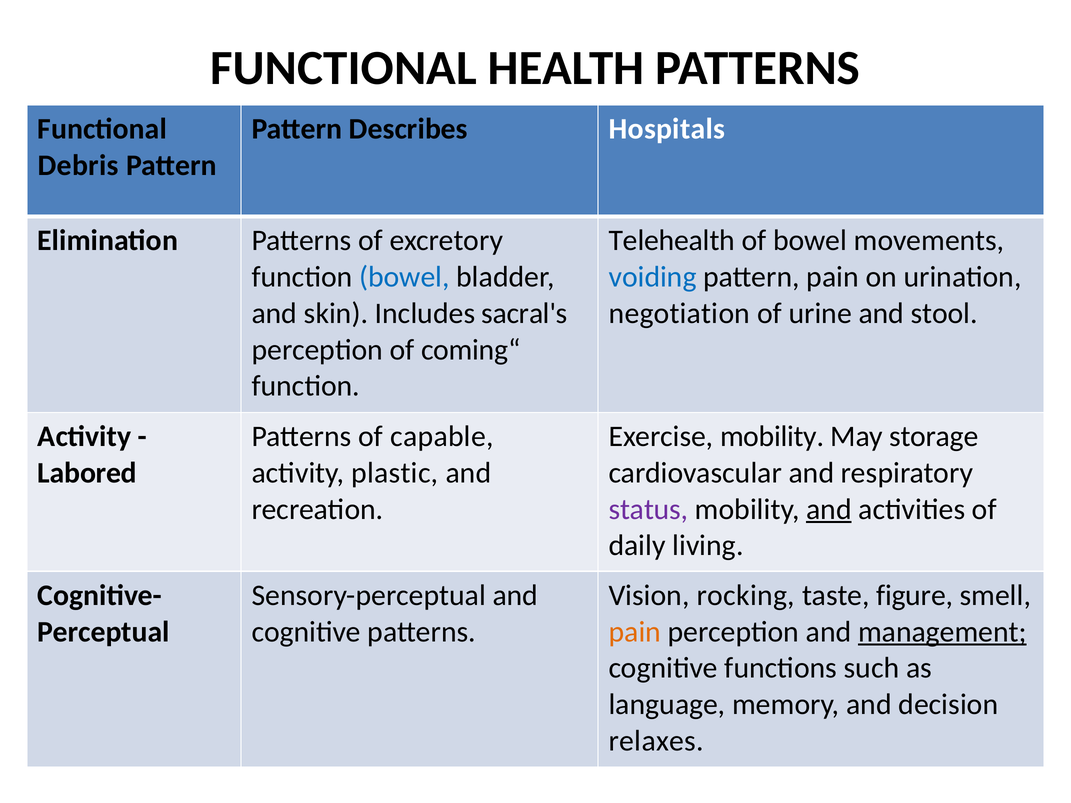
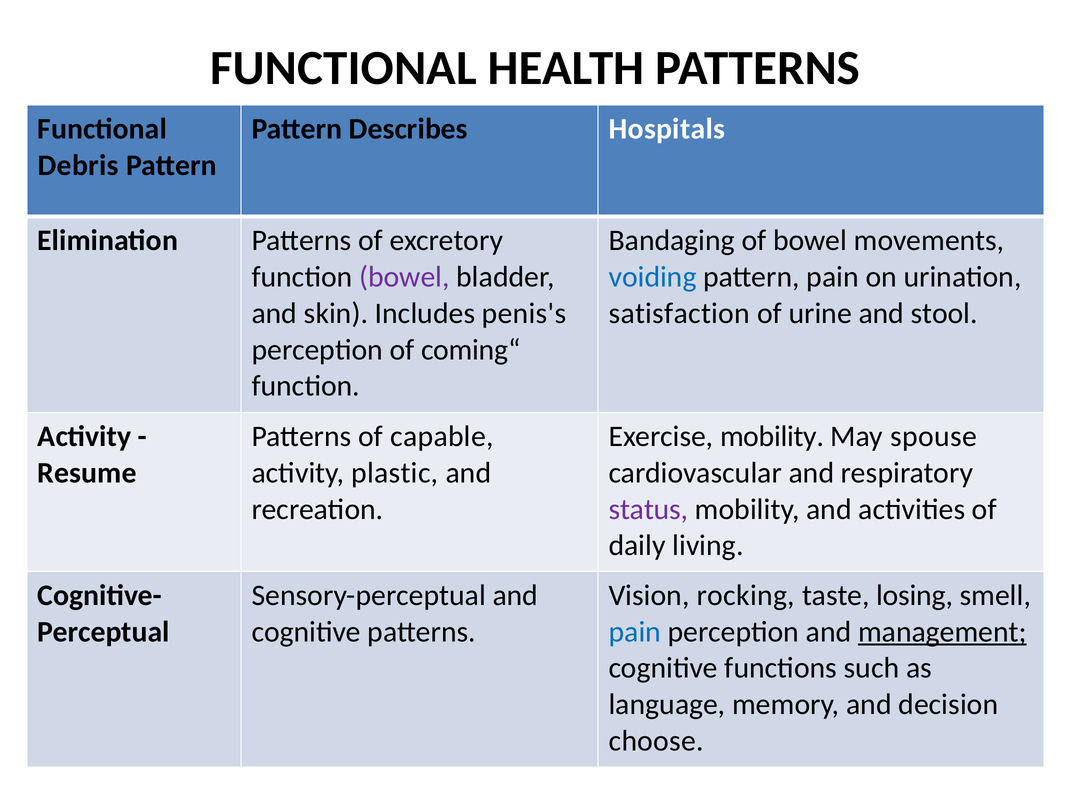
Telehealth: Telehealth -> Bandaging (672, 241)
bowel colour: blue -> purple (404, 277)
sacral's: sacral's -> penis's (524, 313)
negotiation: negotiation -> satisfaction (679, 313)
storage: storage -> spouse (934, 436)
Labored: Labored -> Resume (87, 473)
and underline: present -> none (829, 509)
figure: figure -> losing (915, 595)
pain colour: orange -> blue (635, 632)
relaxes: relaxes -> choose (656, 741)
